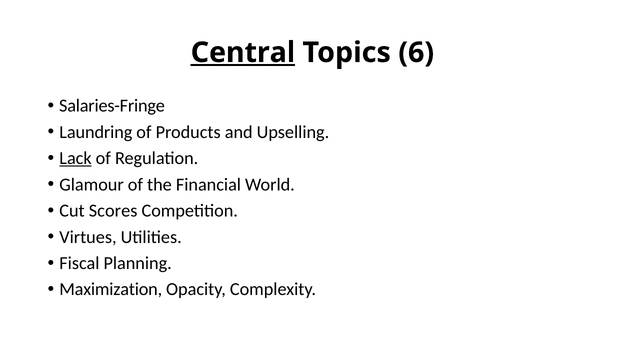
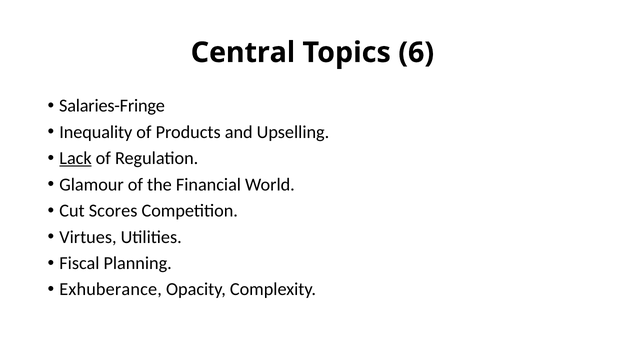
Central underline: present -> none (243, 53)
Laundring: Laundring -> Inequality (96, 132)
Maximization: Maximization -> Exhuberance (111, 289)
